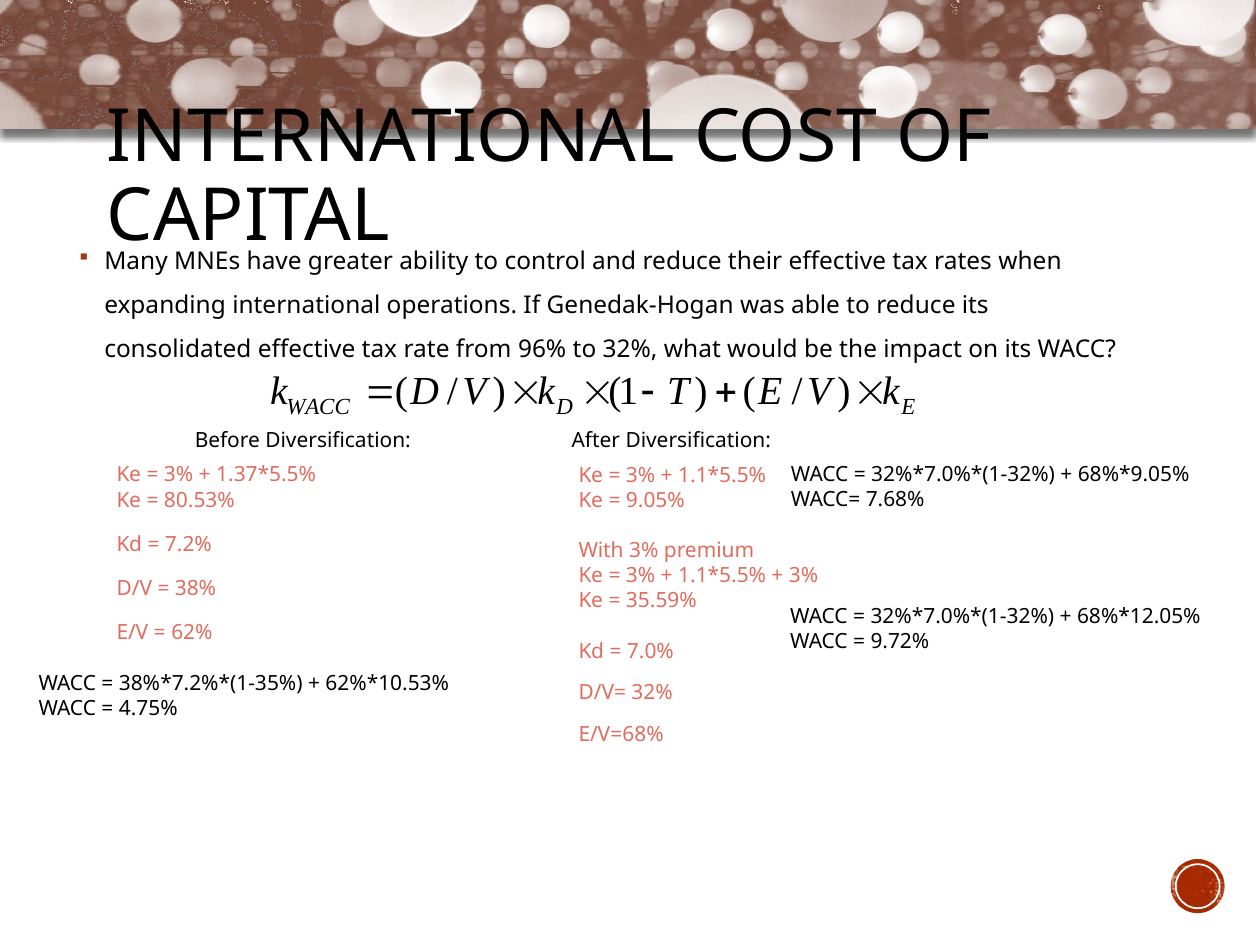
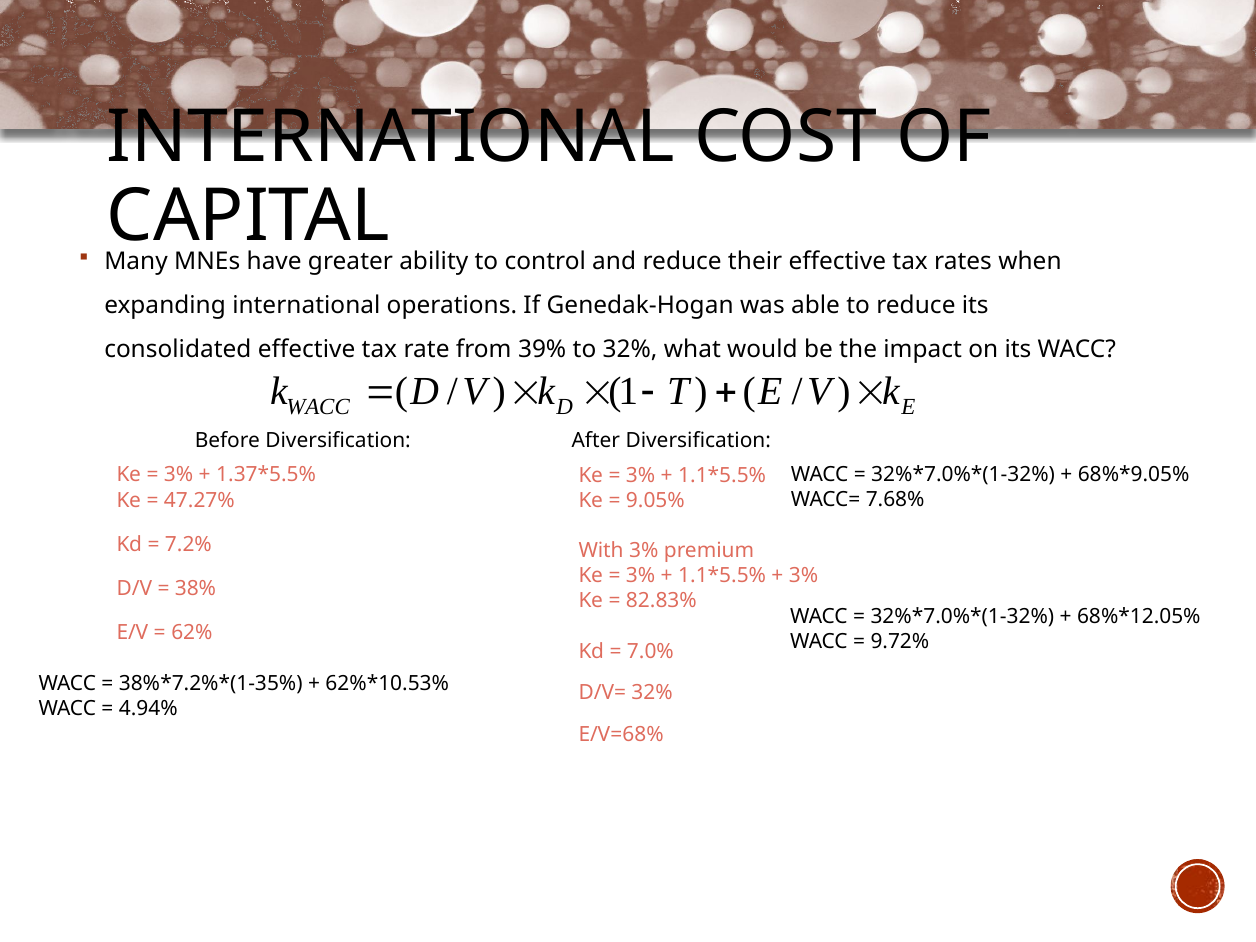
96%: 96% -> 39% (542, 349)
80.53%: 80.53% -> 47.27% (199, 500)
35.59%: 35.59% -> 82.83% (661, 601)
4.75%: 4.75% -> 4.94% (148, 709)
